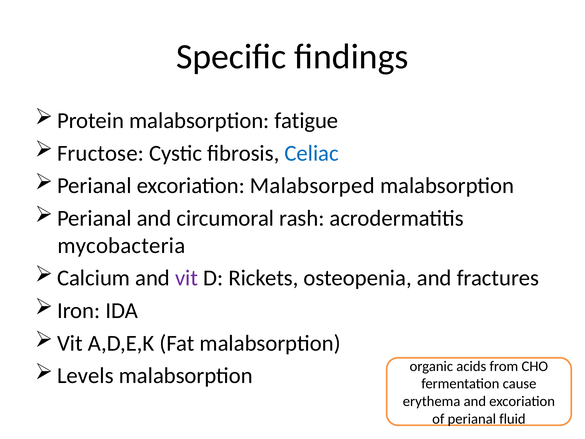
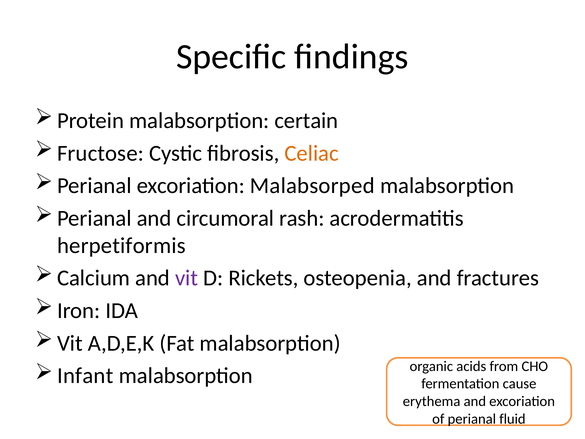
fatigue: fatigue -> certain (306, 121)
Celiac colour: blue -> orange (312, 153)
mycobacteria: mycobacteria -> herpetiformis (121, 245)
Levels: Levels -> Infant (85, 376)
